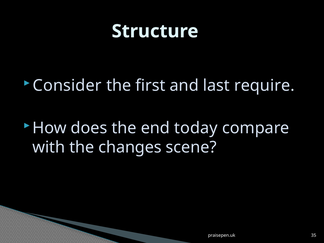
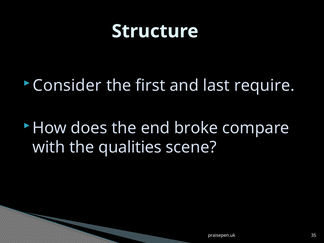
today: today -> broke (196, 128)
changes: changes -> qualities (130, 147)
